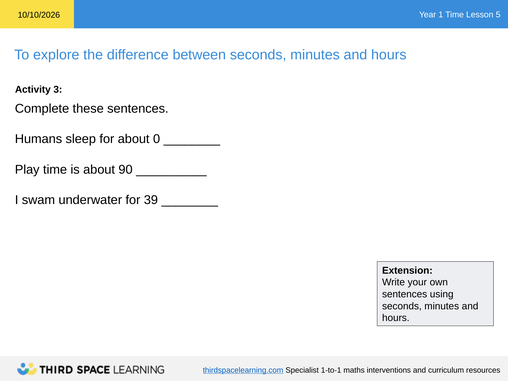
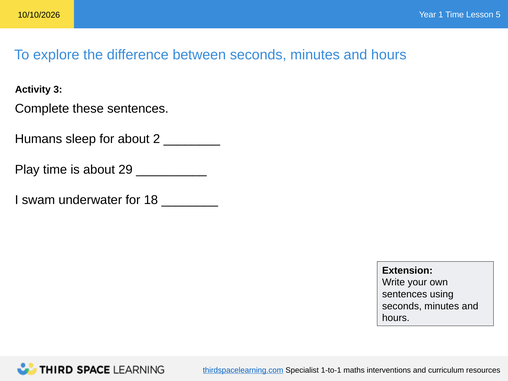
0: 0 -> 2 (157, 139)
90: 90 -> 29 (126, 169)
39: 39 -> 18 (151, 200)
